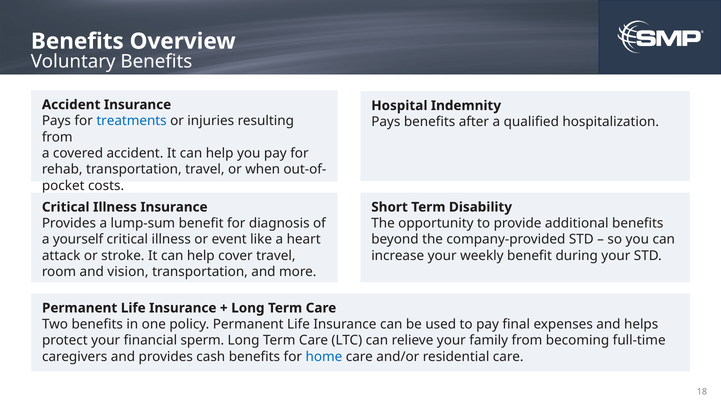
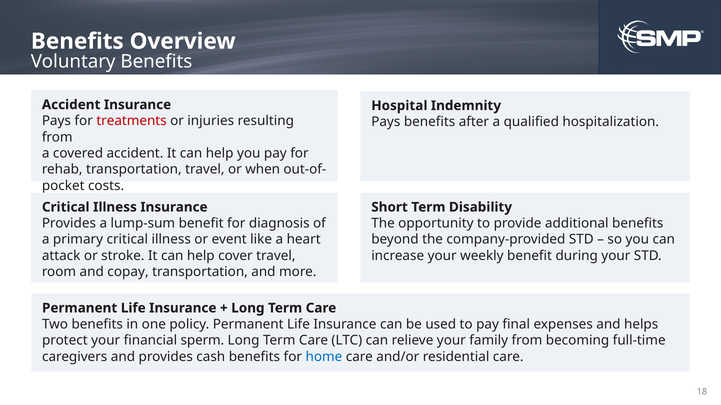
treatments colour: blue -> red (132, 121)
yourself: yourself -> primary (78, 240)
vision: vision -> copay (128, 272)
